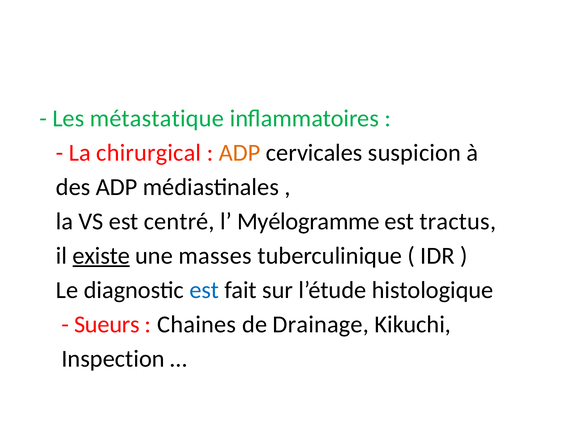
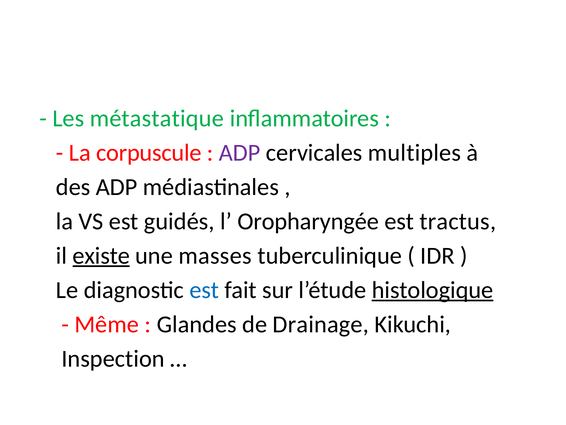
chirurgical: chirurgical -> corpuscule (149, 153)
ADP colour: orange -> purple (240, 153)
suspicion: suspicion -> multiples (414, 153)
centré: centré -> guidés (179, 221)
Myélogramme: Myélogramme -> Oropharyngée (308, 221)
histologique underline: none -> present (433, 290)
Sueurs: Sueurs -> Même (107, 324)
Chaines: Chaines -> Glandes (197, 324)
